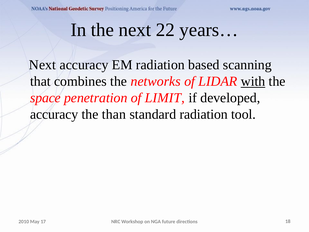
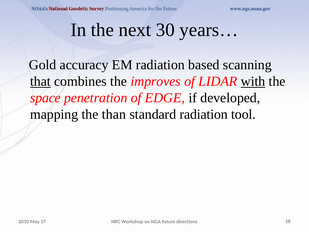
22: 22 -> 30 (165, 30)
Next: Next -> Gold (43, 65)
that underline: none -> present (40, 81)
networks: networks -> improves (156, 81)
LIMIT: LIMIT -> EDGE (165, 98)
accuracy: accuracy -> mapping (54, 114)
